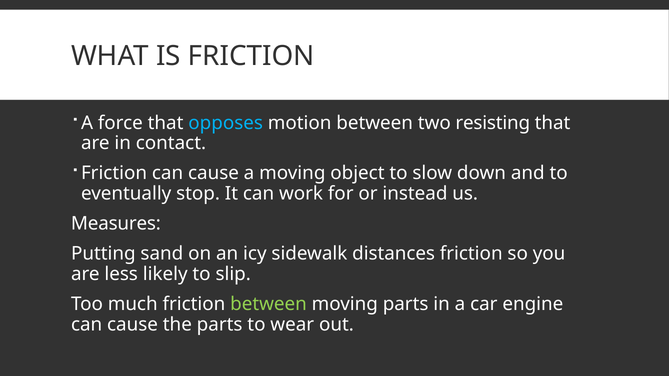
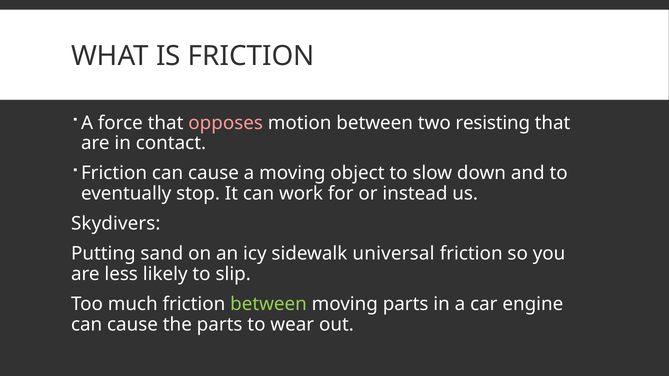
opposes colour: light blue -> pink (226, 123)
Measures: Measures -> Skydivers (116, 224)
distances: distances -> universal (394, 254)
